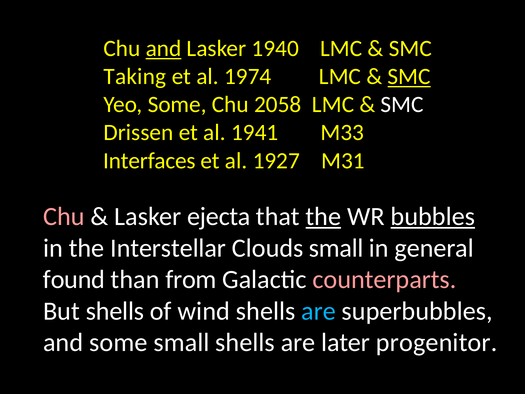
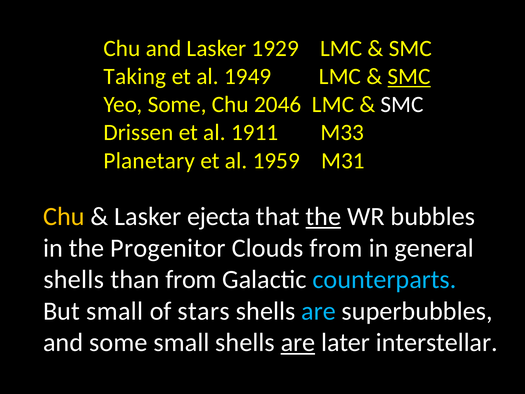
and underline: present -> none (164, 48)
1940: 1940 -> 1929 (275, 48)
1974: 1974 -> 1949 (248, 77)
2058: 2058 -> 2046 (278, 105)
1941: 1941 -> 1911 (255, 133)
Interfaces: Interfaces -> Planetary (149, 161)
1927: 1927 -> 1959 (276, 161)
Chu colour: pink -> yellow (64, 216)
bubbles underline: present -> none (433, 216)
Interstellar: Interstellar -> Progenitor (168, 248)
Clouds small: small -> from (336, 248)
found: found -> shells (74, 279)
counterparts colour: pink -> light blue (385, 279)
But shells: shells -> small (115, 311)
wind: wind -> stars (204, 311)
are underline: none -> present (298, 342)
progenitor: progenitor -> interstellar (437, 342)
